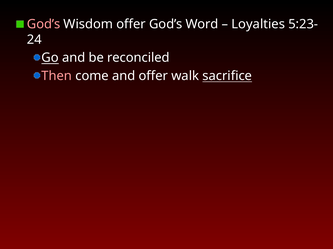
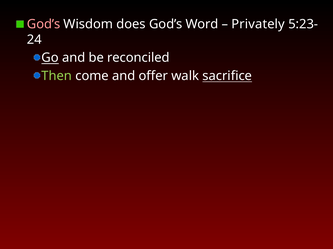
Wisdom offer: offer -> does (131, 24)
Loyalties: Loyalties -> Privately (258, 24)
Then colour: pink -> light green (57, 76)
